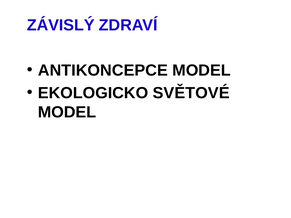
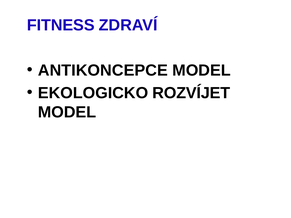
ZÁVISLÝ: ZÁVISLÝ -> FITNESS (61, 25)
SVĚTOVÉ: SVĚTOVÉ -> ROZVÍJET (191, 93)
